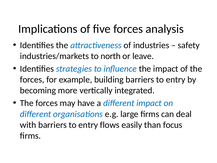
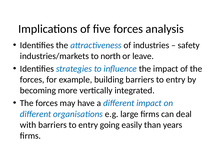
flows: flows -> going (110, 125)
focus: focus -> years (173, 125)
